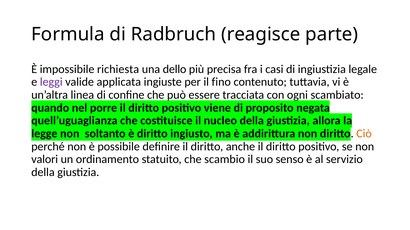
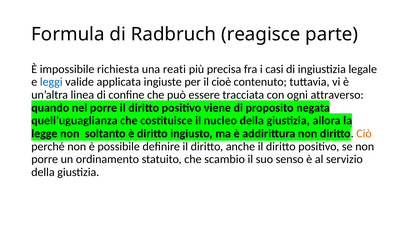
dello: dello -> reati (174, 69)
leggi colour: purple -> blue (51, 82)
fino: fino -> cioè (221, 82)
scambiato: scambiato -> attraverso (337, 95)
valori: valori -> porre (45, 160)
